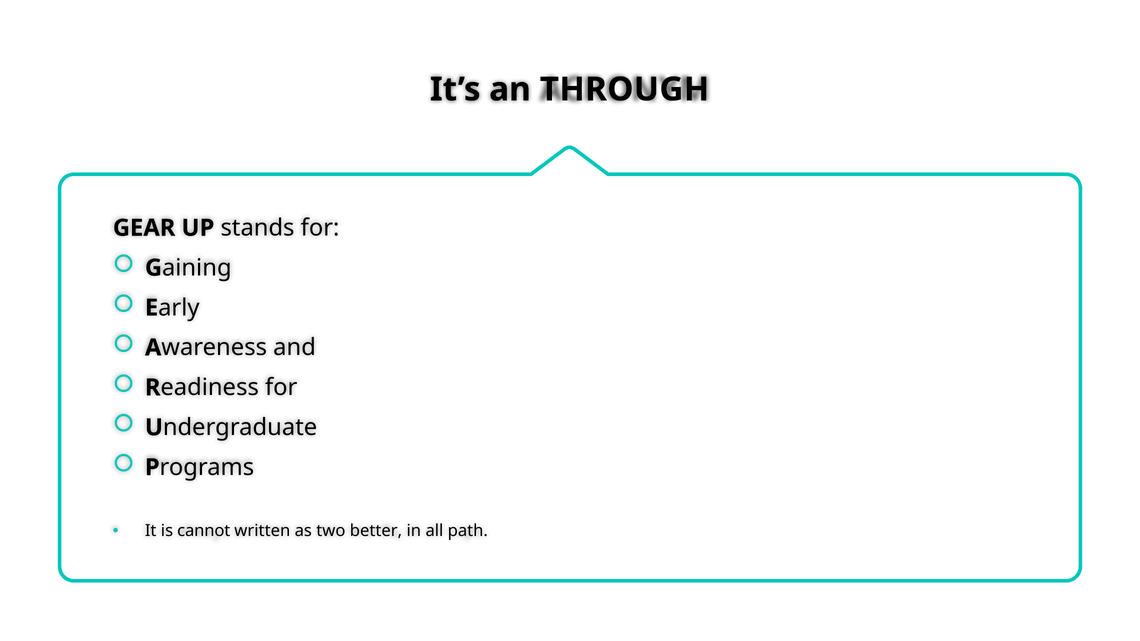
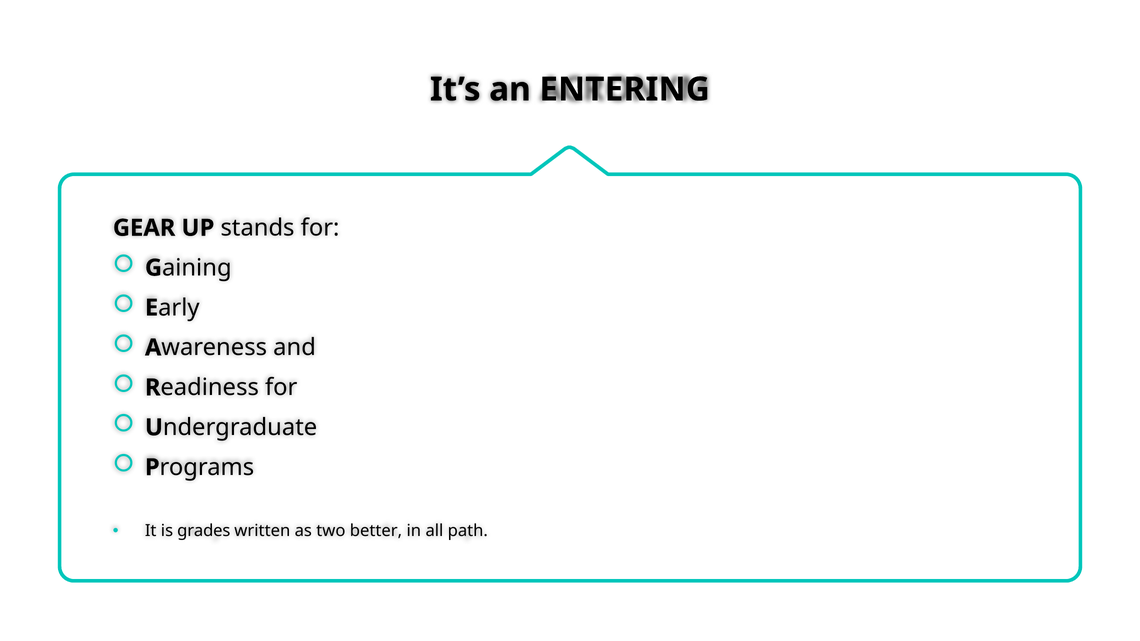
THROUGH: THROUGH -> ENTERING (625, 89)
cannot: cannot -> grades (204, 531)
